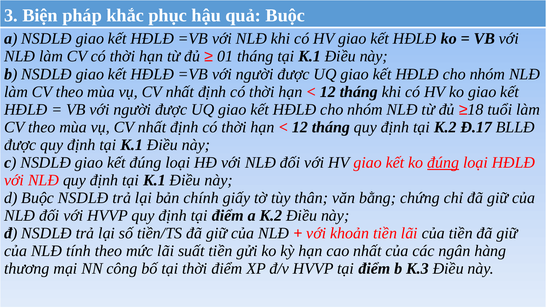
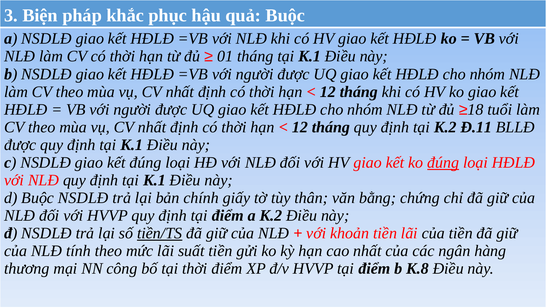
Đ.17: Đ.17 -> Đ.11 (476, 127)
tiền/TS underline: none -> present (160, 233)
K.3: K.3 -> K.8 (417, 268)
